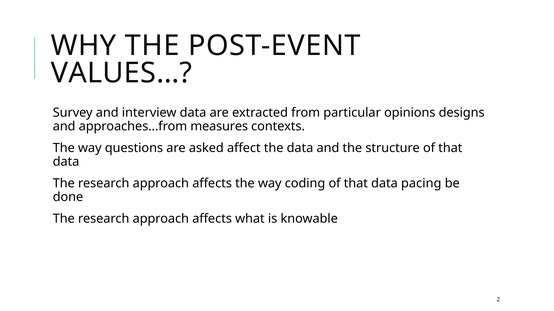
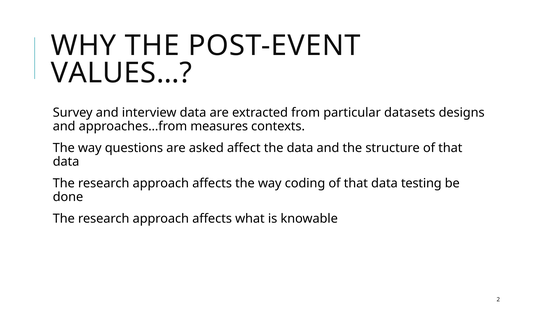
opinions: opinions -> datasets (410, 113)
pacing: pacing -> testing (421, 184)
